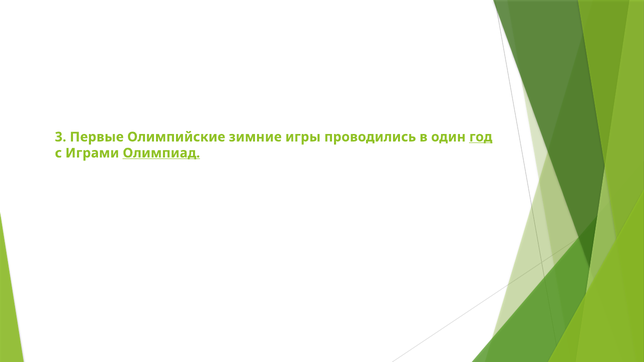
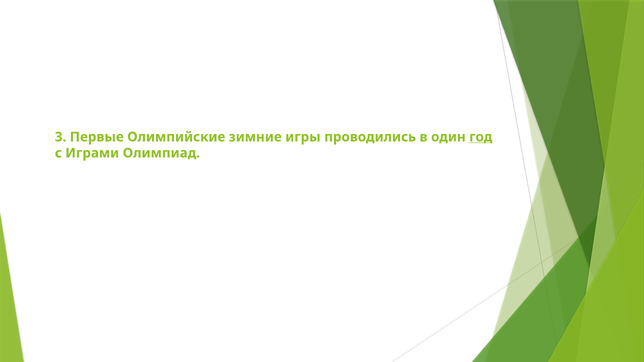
Олимпиад underline: present -> none (161, 153)
